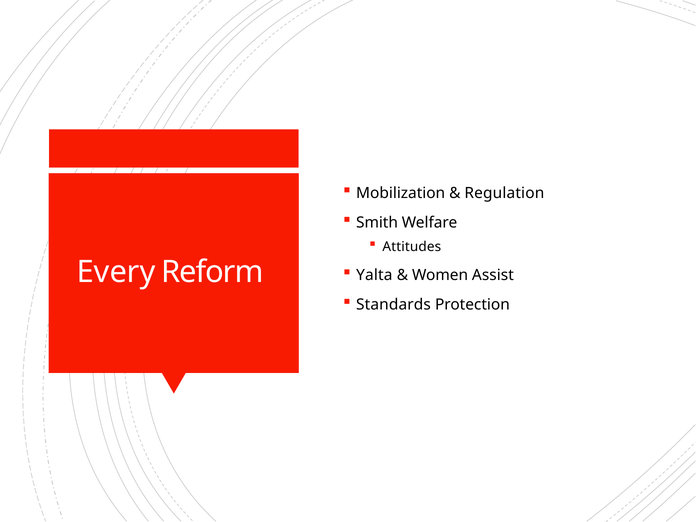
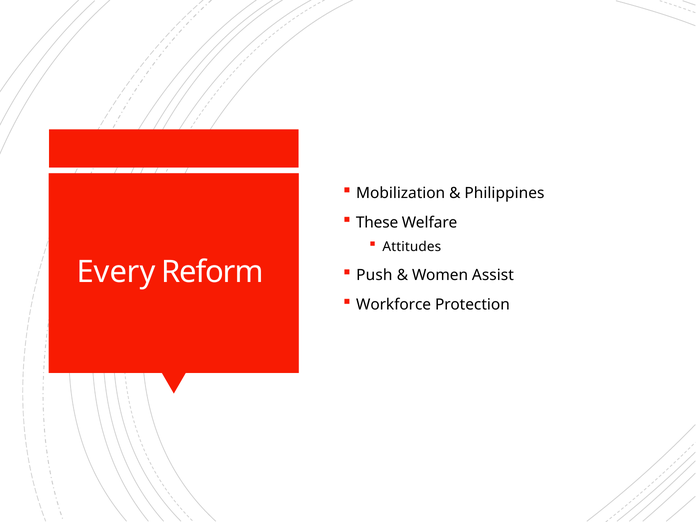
Regulation: Regulation -> Philippines (504, 193)
Smith: Smith -> These (377, 223)
Yalta: Yalta -> Push (374, 275)
Standards: Standards -> Workforce (394, 305)
